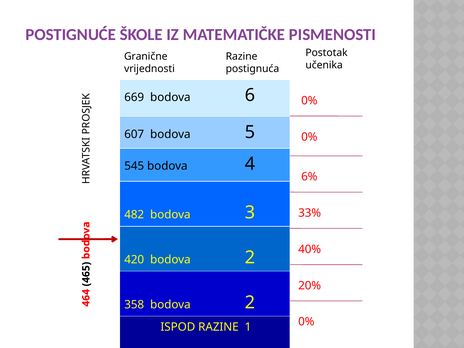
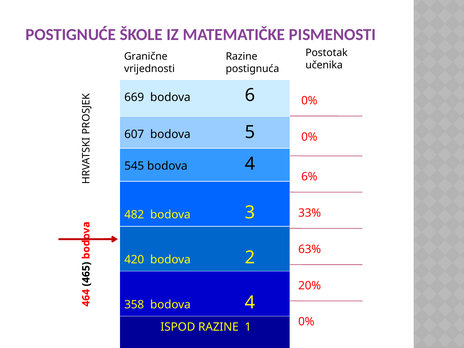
40%: 40% -> 63% (310, 249)
358 bodova 2: 2 -> 4 (250, 303)
